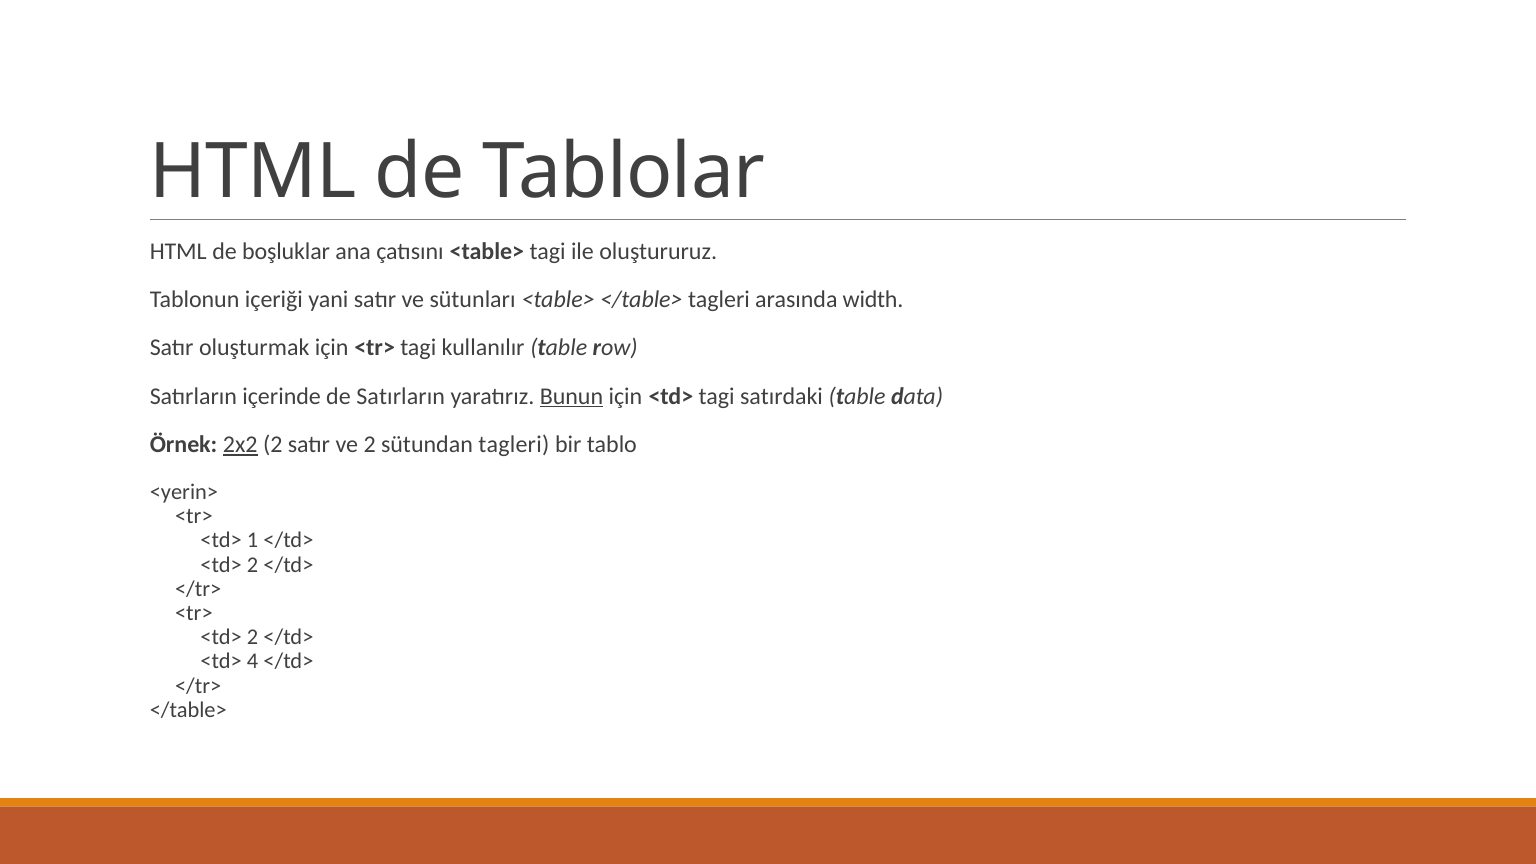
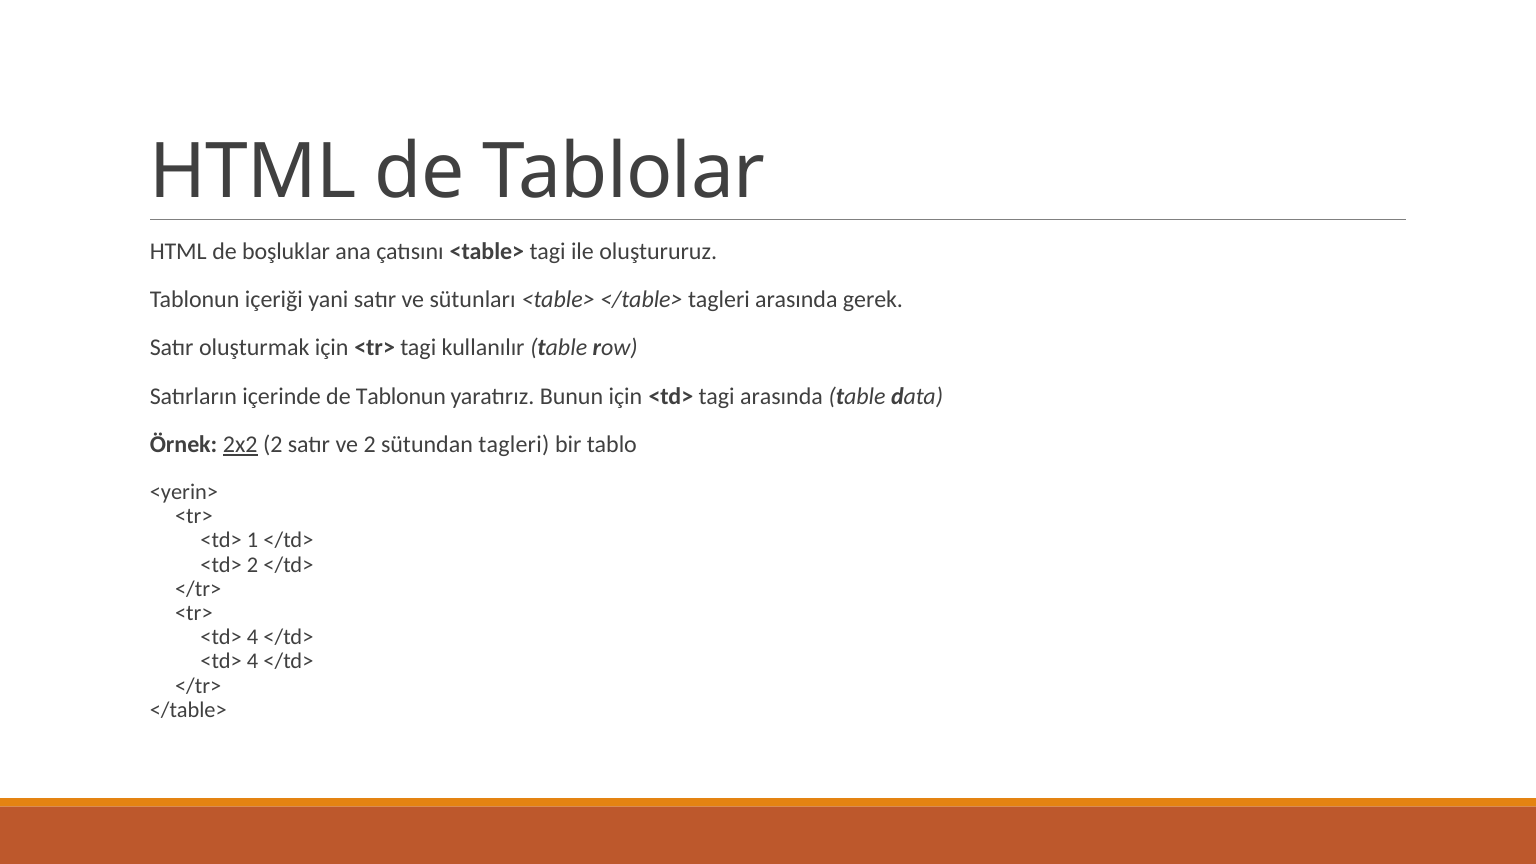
width: width -> gerek (873, 299)
de Satırların: Satırların -> Tablonun (401, 396)
Bunun underline: present -> none (571, 396)
tagi satırdaki: satırdaki -> arasında (781, 396)
2: 2 -> 4 (253, 637)
